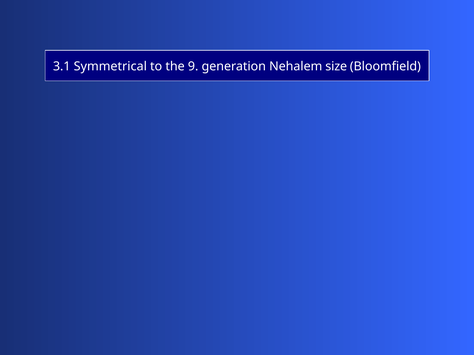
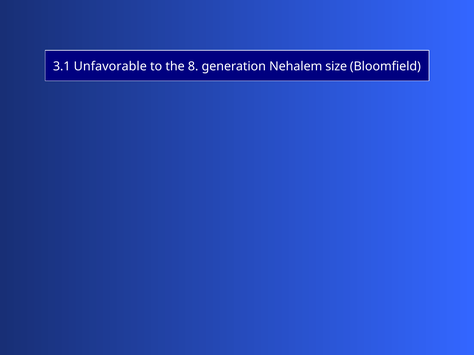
Symmetrical: Symmetrical -> Unfavorable (110, 67)
9: 9 -> 8 (193, 67)
